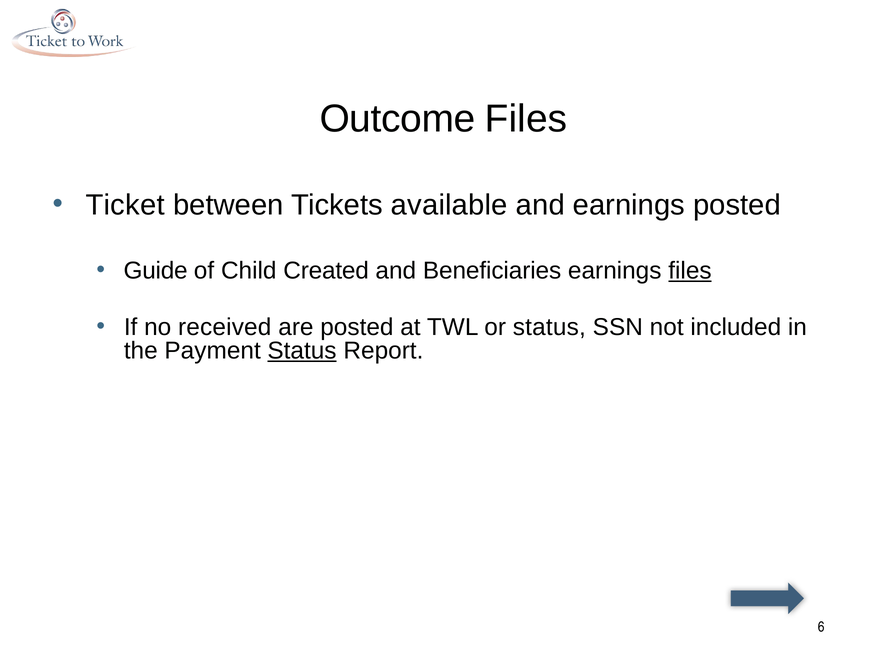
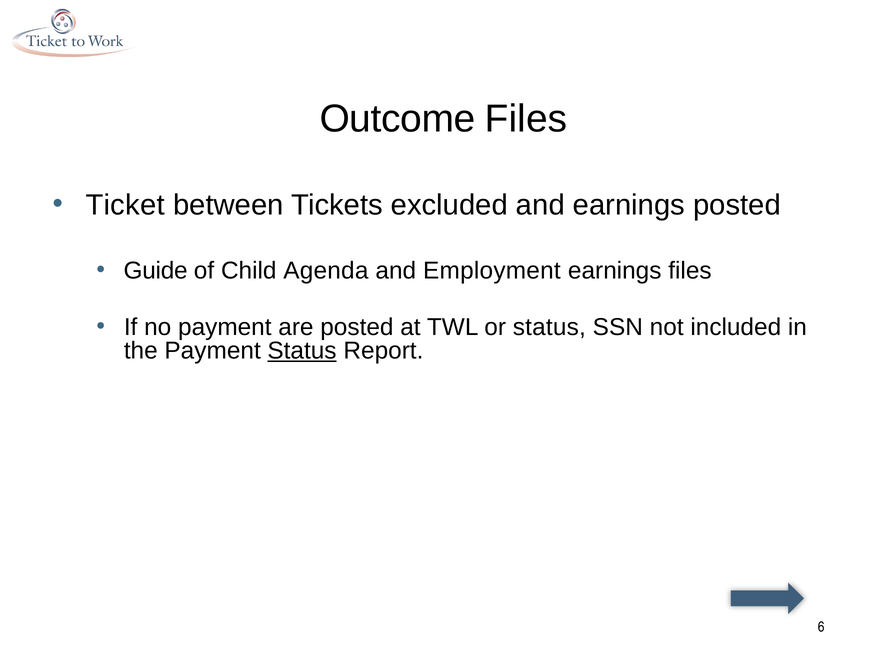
available: available -> excluded (449, 205)
Created: Created -> Agenda (326, 271)
Beneficiaries: Beneficiaries -> Employment (492, 271)
files underline: present -> none (690, 271)
no received: received -> payment (225, 327)
